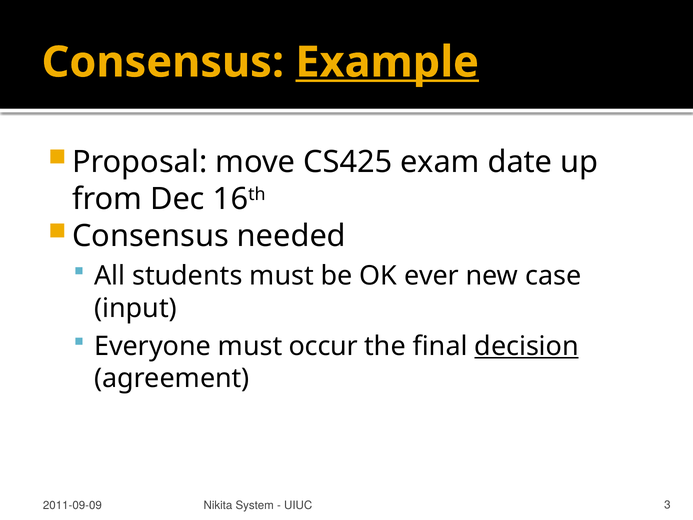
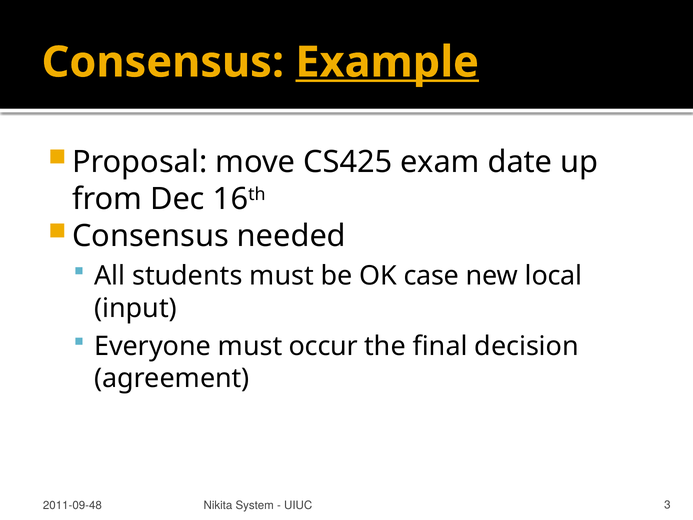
ever: ever -> case (431, 276)
case: case -> local (553, 276)
decision underline: present -> none (527, 346)
2011-09-09: 2011-09-09 -> 2011-09-48 (72, 505)
